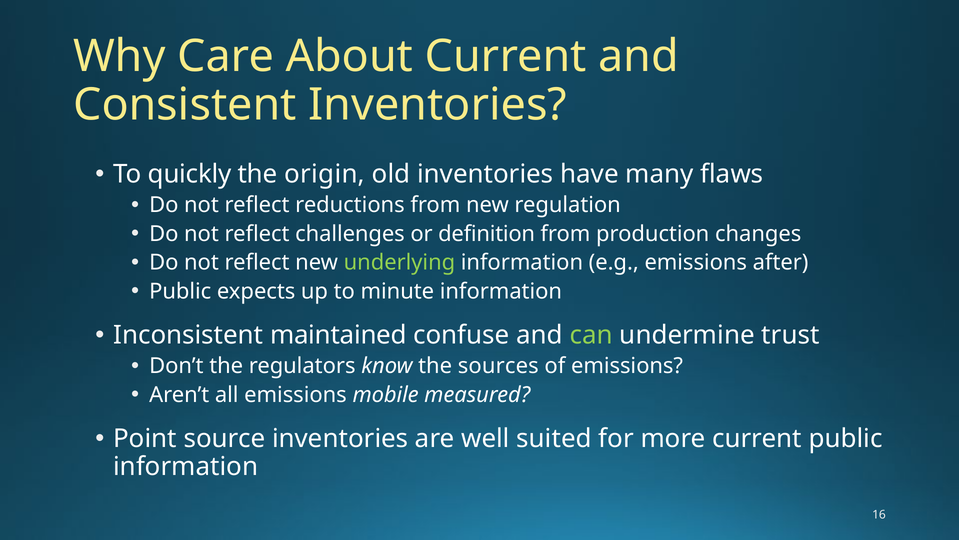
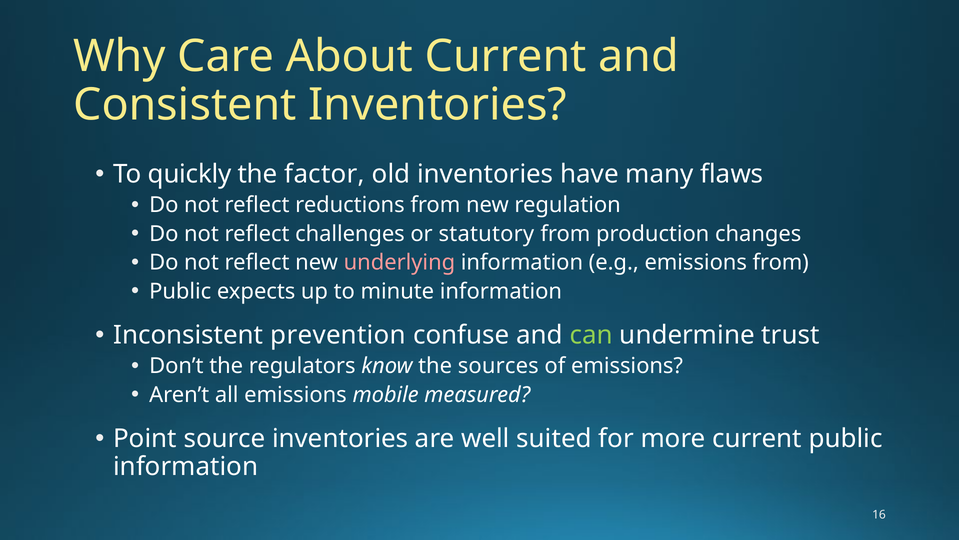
origin: origin -> factor (325, 174)
definition: definition -> statutory (486, 234)
underlying colour: light green -> pink (399, 262)
emissions after: after -> from (781, 262)
maintained: maintained -> prevention (338, 335)
